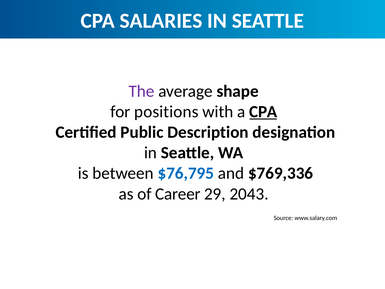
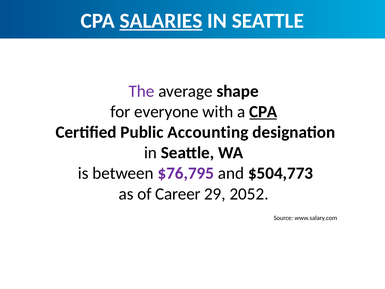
SALARIES underline: none -> present (161, 21)
positions: positions -> everyone (166, 112)
Description: Description -> Accounting (208, 132)
$76,795 colour: blue -> purple (186, 173)
$769,336: $769,336 -> $504,773 (281, 173)
2043: 2043 -> 2052 (249, 194)
